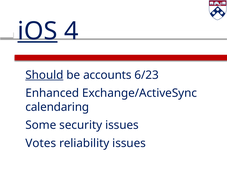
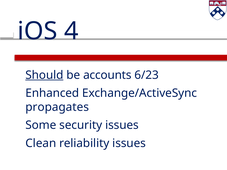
iOS underline: present -> none (37, 31)
calendaring: calendaring -> propagates (57, 107)
Votes: Votes -> Clean (41, 143)
